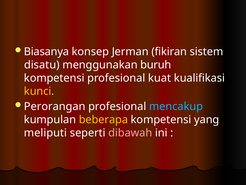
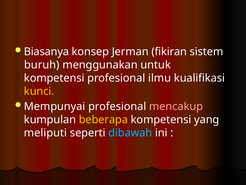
disatu: disatu -> buruh (42, 65)
buruh: buruh -> untuk (156, 65)
kuat: kuat -> ilmu (160, 78)
Perorangan: Perorangan -> Mempunyai (55, 106)
mencakup colour: light blue -> pink (176, 106)
dibawah colour: pink -> light blue (130, 133)
